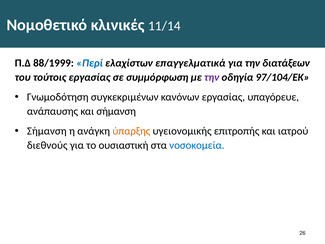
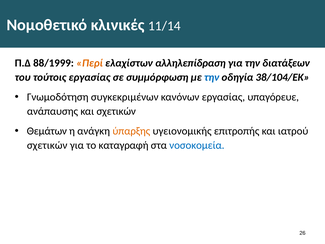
Περί colour: blue -> orange (90, 63)
επαγγελματικά: επαγγελματικά -> αλληλεπίδραση (190, 63)
την colour: purple -> blue (212, 77)
97/104/ΕΚ: 97/104/ΕΚ -> 38/104/ΕΚ (283, 77)
και σήμανση: σήμανση -> σχετικών (116, 111)
Σήμανση: Σήμανση -> Θεμάτων (47, 131)
διεθνούς: διεθνούς -> σχετικών (47, 145)
ουσιαστική: ουσιαστική -> καταγραφή (124, 145)
